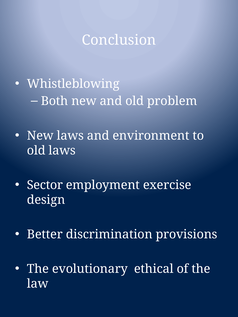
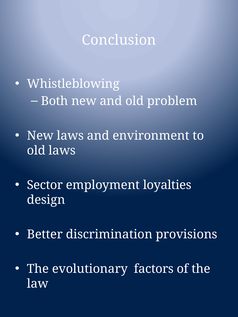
exercise: exercise -> loyalties (167, 185)
ethical: ethical -> factors (154, 269)
